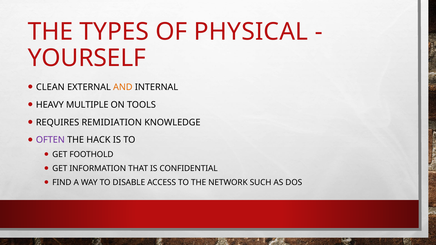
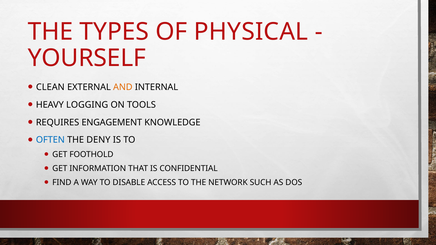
MULTIPLE: MULTIPLE -> LOGGING (87, 105)
REMIDIATION: REMIDIATION -> ENGAGEMENT (112, 122)
OFTEN colour: purple -> blue (50, 140)
HACK: HACK -> DENY (98, 140)
